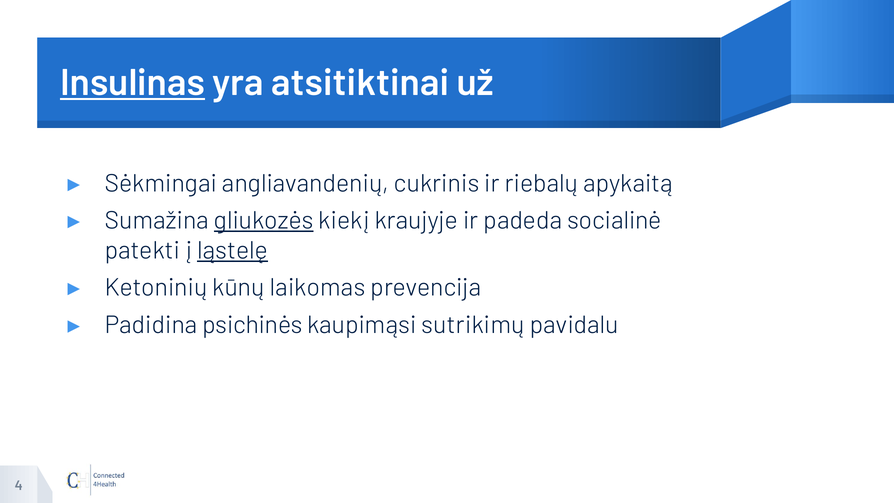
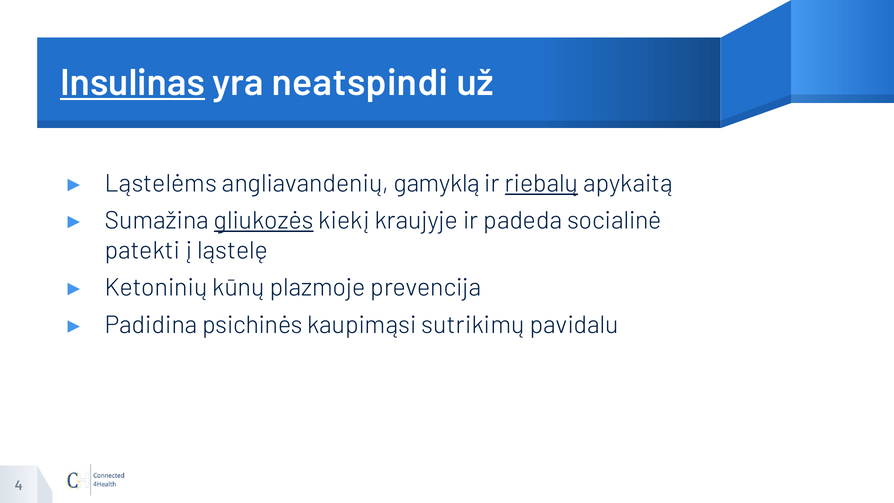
atsitiktinai: atsitiktinai -> neatspindi (360, 83)
Sėkmingai: Sėkmingai -> Ląstelėms (161, 183)
cukrinis: cukrinis -> gamyklą (437, 183)
riebalų underline: none -> present (541, 183)
ląstelę underline: present -> none (233, 250)
laikomas: laikomas -> plazmoje (318, 288)
